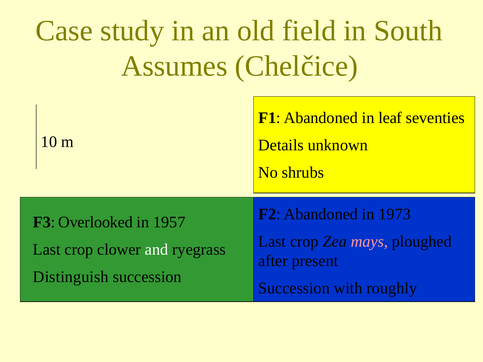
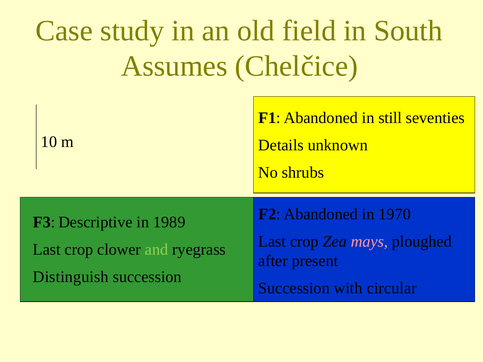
leaf: leaf -> still (390, 118)
1973: 1973 -> 1970 (395, 214)
Overlooked: Overlooked -> Descriptive (95, 222)
1957: 1957 -> 1989 (169, 222)
and colour: white -> light green (157, 250)
roughly: roughly -> circular (392, 288)
